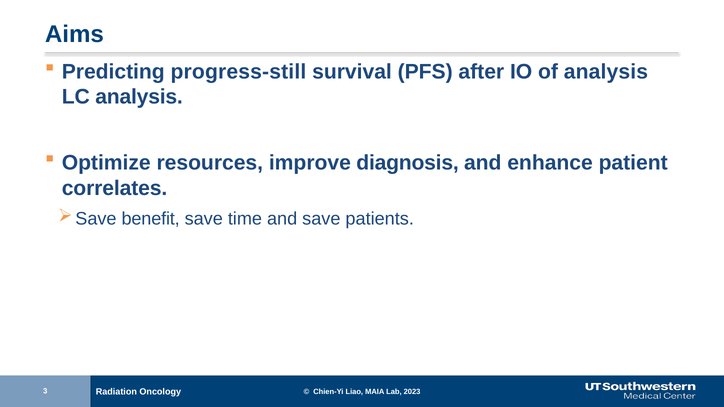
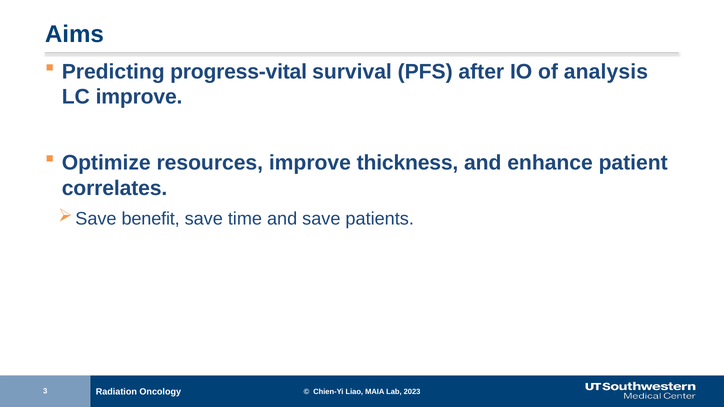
progress-still: progress-still -> progress-vital (239, 72)
LC analysis: analysis -> improve (139, 97)
diagnosis: diagnosis -> thickness (408, 163)
